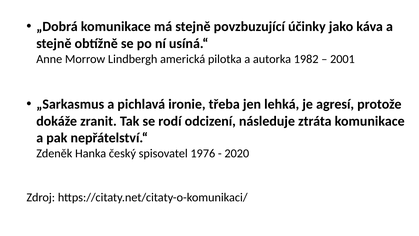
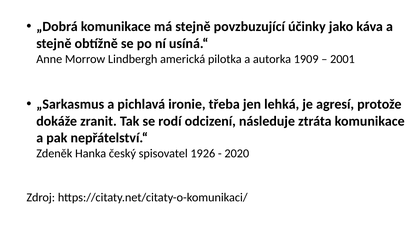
1982: 1982 -> 1909 (306, 59)
1976: 1976 -> 1926 (203, 153)
